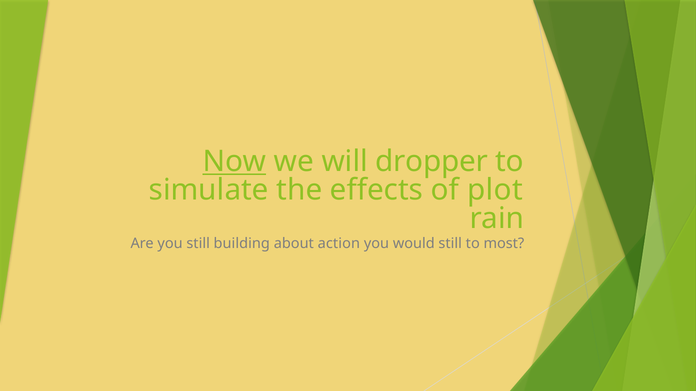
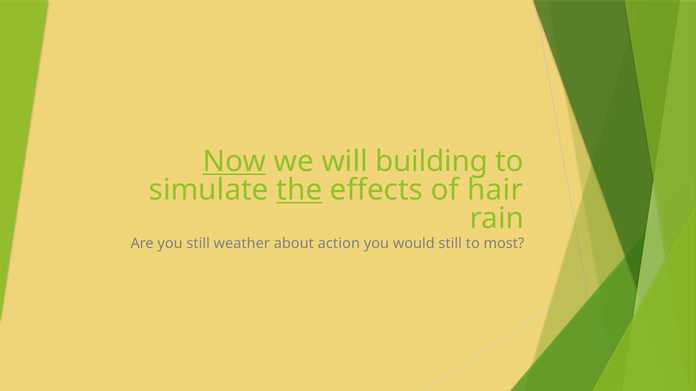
dropper: dropper -> building (432, 162)
the underline: none -> present (299, 190)
plot: plot -> hair (495, 190)
building: building -> weather (242, 244)
